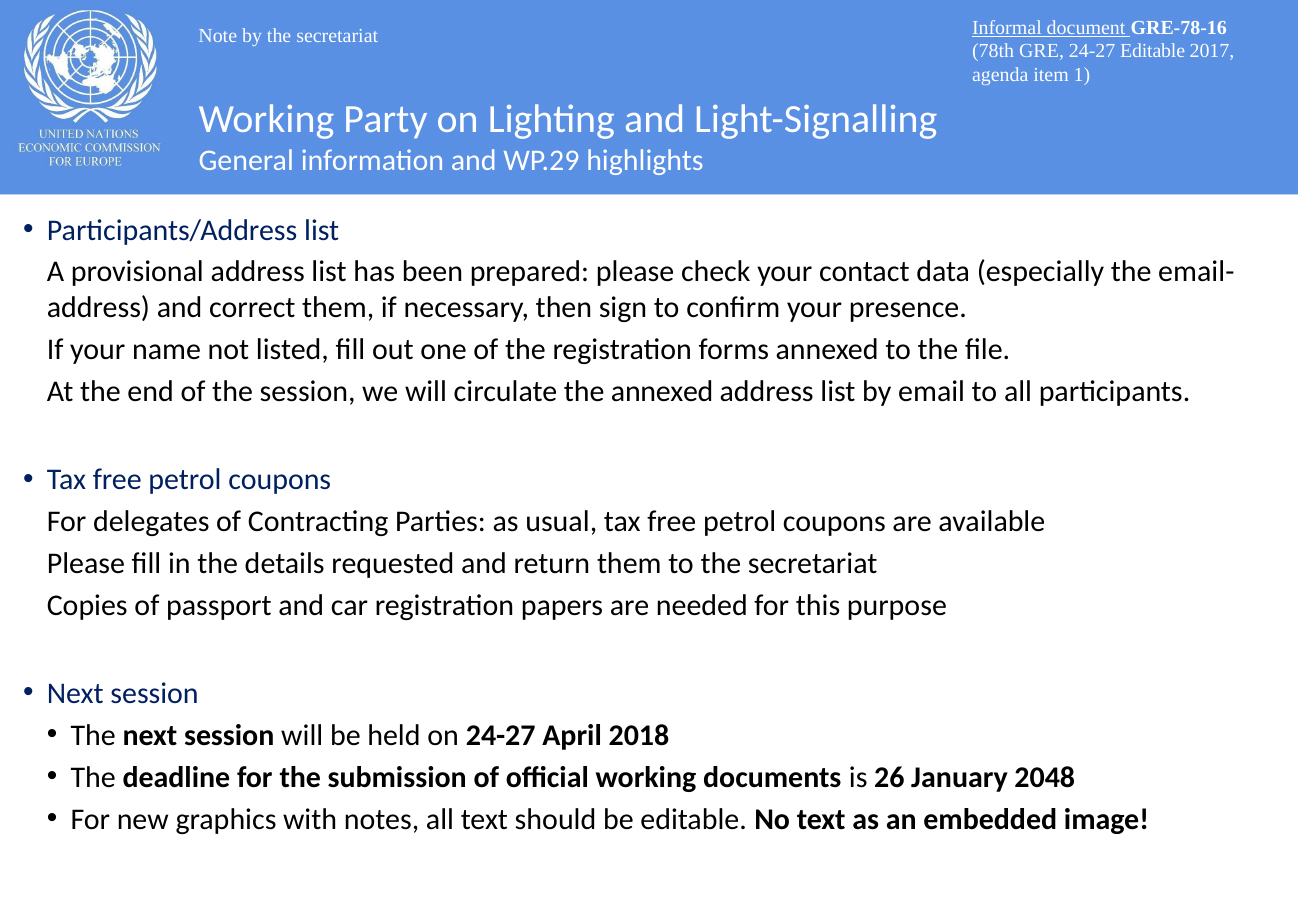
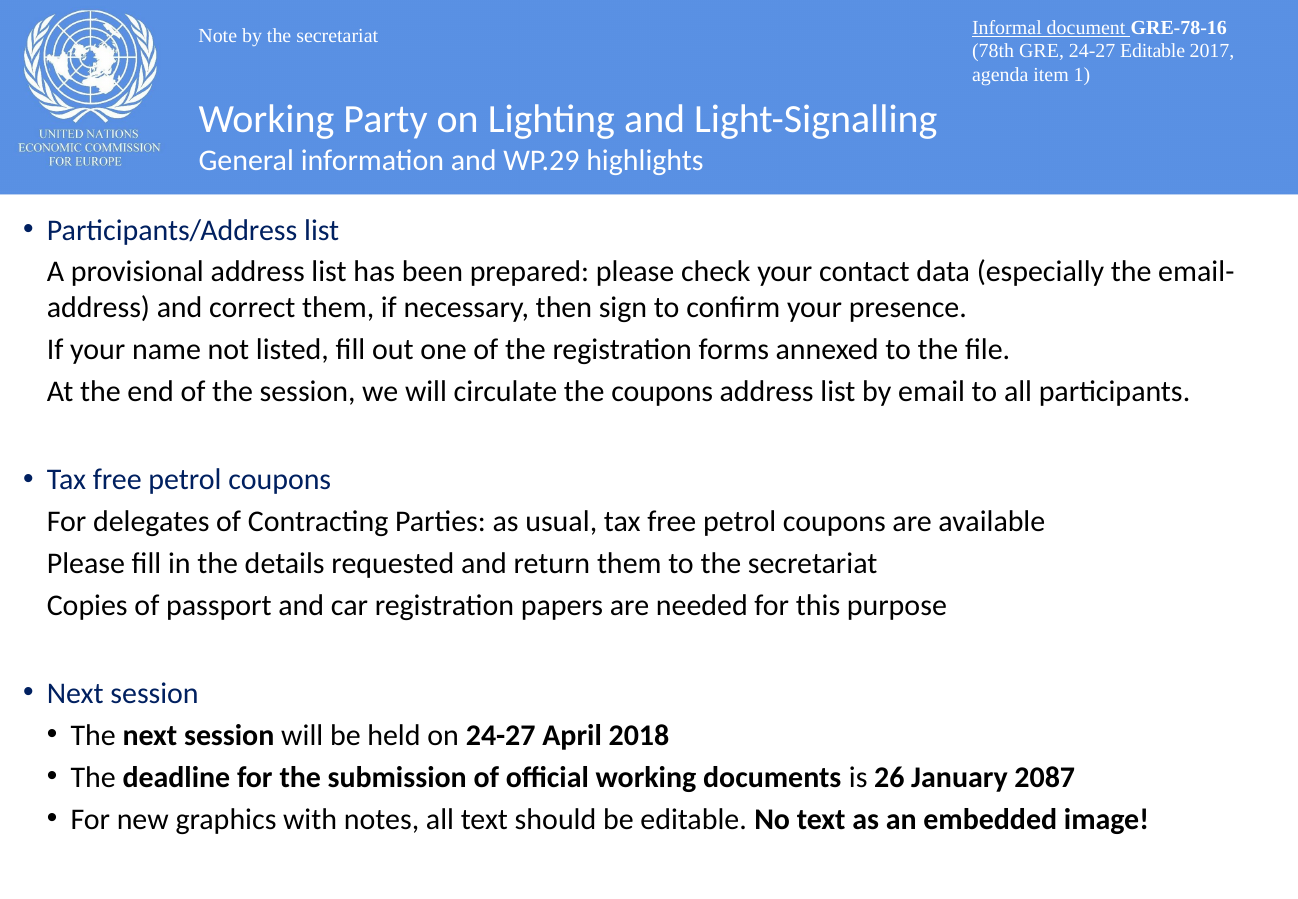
the annexed: annexed -> coupons (662, 392)
2048: 2048 -> 2087 (1045, 777)
